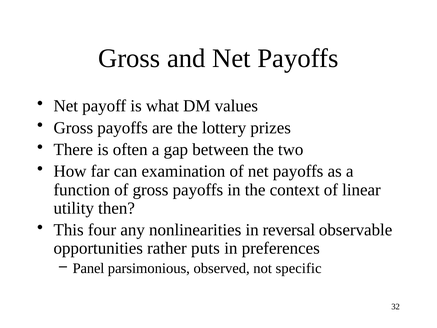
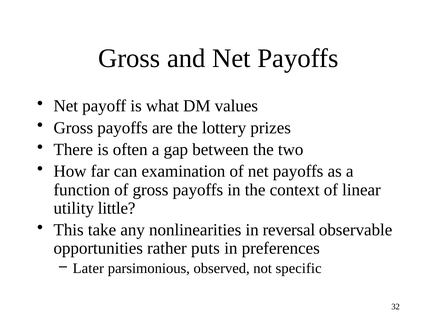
then: then -> little (117, 208)
four: four -> take (102, 230)
Panel: Panel -> Later (88, 268)
